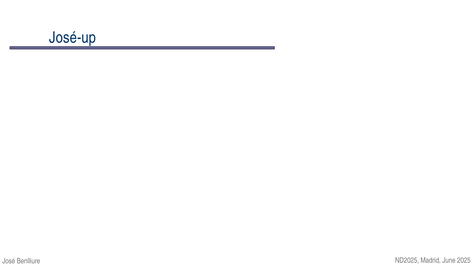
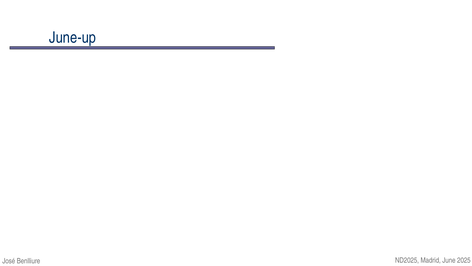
José-up: José-up -> June-up (73, 37)
